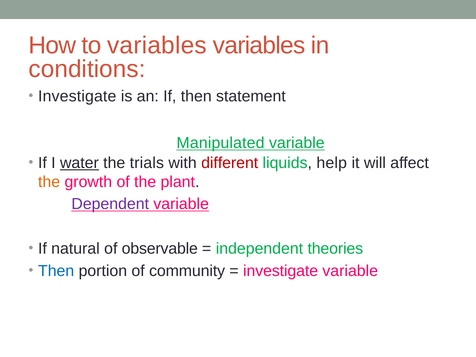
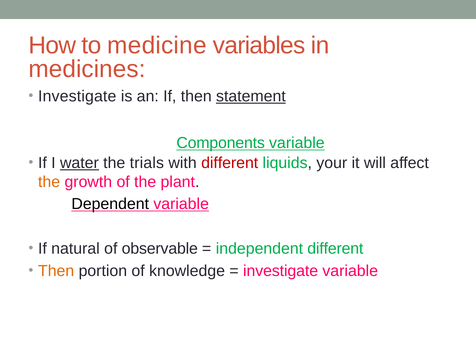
to variables: variables -> medicine (157, 46)
conditions: conditions -> medicines (87, 69)
statement underline: none -> present (251, 96)
Manipulated: Manipulated -> Components (221, 143)
help: help -> your (332, 163)
Dependent colour: purple -> black (110, 204)
independent theories: theories -> different (335, 249)
Then colour: blue -> orange (56, 271)
community: community -> knowledge (187, 271)
